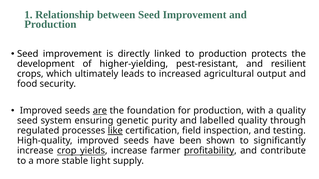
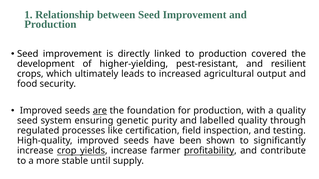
protects: protects -> covered (269, 54)
like underline: present -> none (115, 131)
light: light -> until (101, 161)
